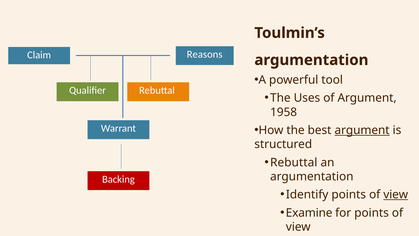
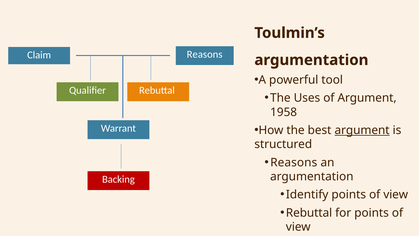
Rebuttal: Rebuttal -> Reasons (294, 162)
view underline: present -> none (396, 194)
Examine: Examine -> Rebuttal (309, 213)
